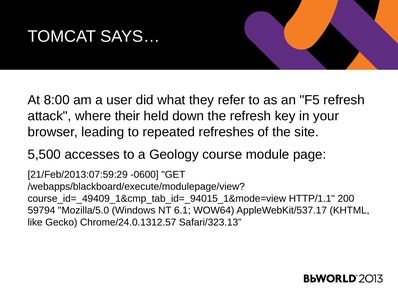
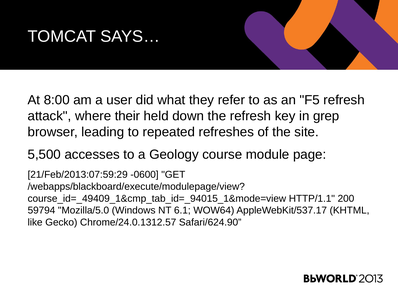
your: your -> grep (326, 116)
Safari/323.13: Safari/323.13 -> Safari/624.90 (210, 223)
